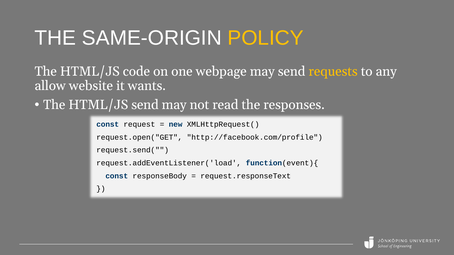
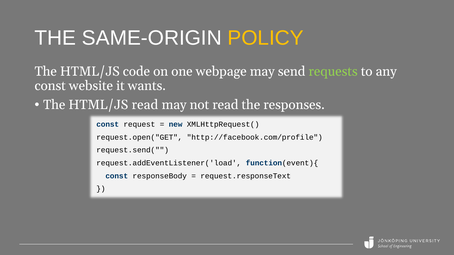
requests colour: yellow -> light green (333, 72)
allow: allow -> const (50, 86)
HTML/JS send: send -> read (145, 105)
